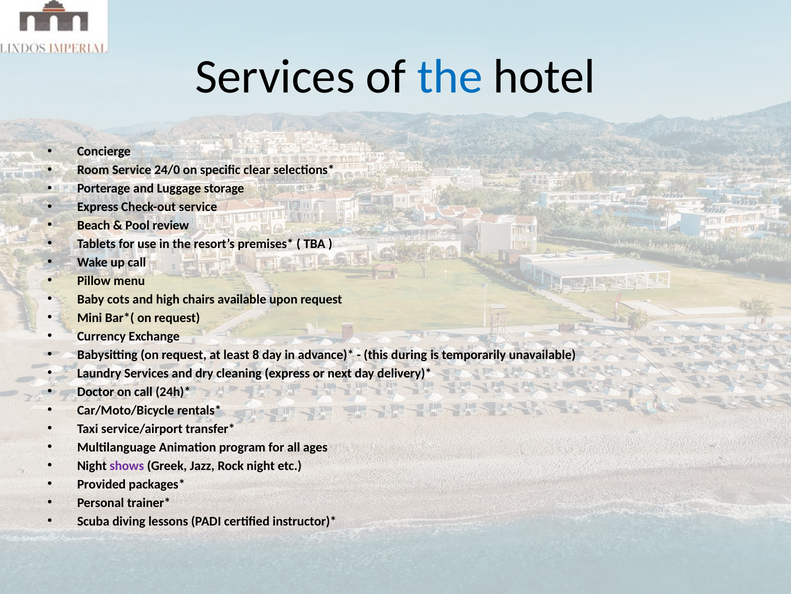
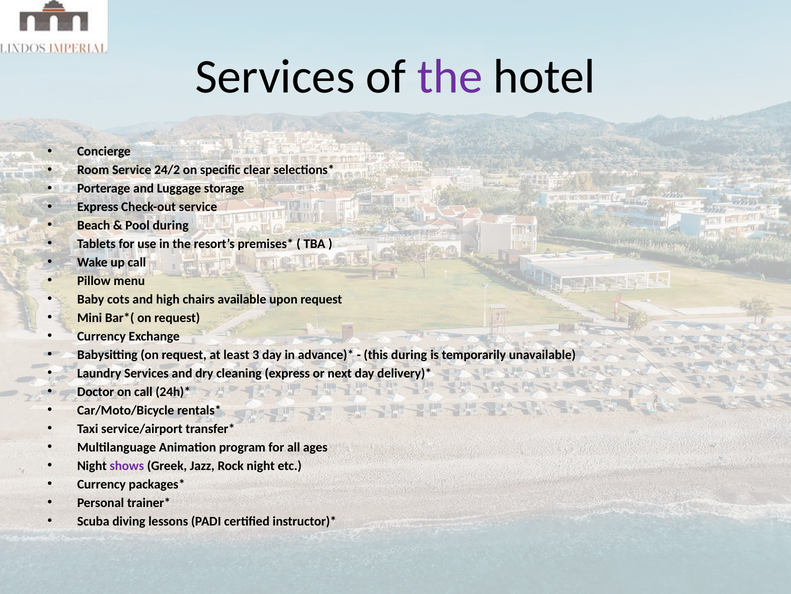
the colour: blue -> purple (450, 77)
24/0: 24/0 -> 24/2 (167, 170)
Pool review: review -> during (171, 225)
8: 8 -> 3 (256, 354)
Provided: Provided -> Currency (101, 484)
